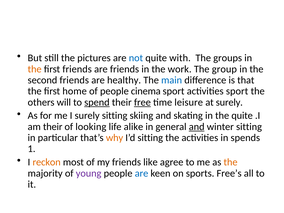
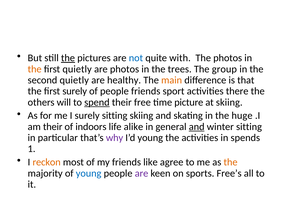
the underline: none -> present (68, 58)
The groups: groups -> photos (228, 58)
first friends: friends -> quietly (77, 69)
are friends: friends -> photos (125, 69)
work: work -> trees (180, 69)
second friends: friends -> quietly (74, 80)
main colour: blue -> orange (172, 80)
first home: home -> surely (75, 91)
people cinema: cinema -> friends (146, 91)
activities sport: sport -> there (237, 91)
free underline: present -> none (142, 102)
leisure: leisure -> picture (189, 102)
at surely: surely -> skiing (229, 102)
the quite: quite -> huge (242, 116)
looking: looking -> indoors (91, 127)
why colour: orange -> purple (115, 138)
I’d sitting: sitting -> young (150, 138)
young colour: purple -> blue (89, 173)
are colour: blue -> purple (142, 173)
